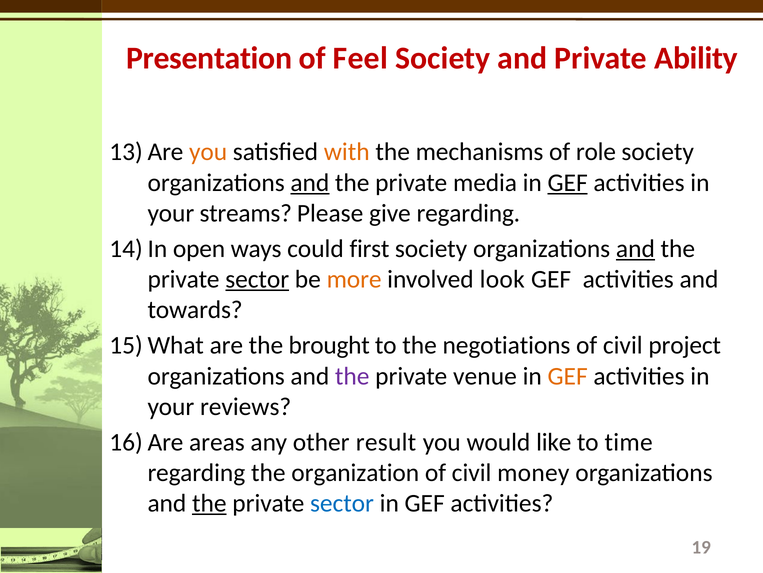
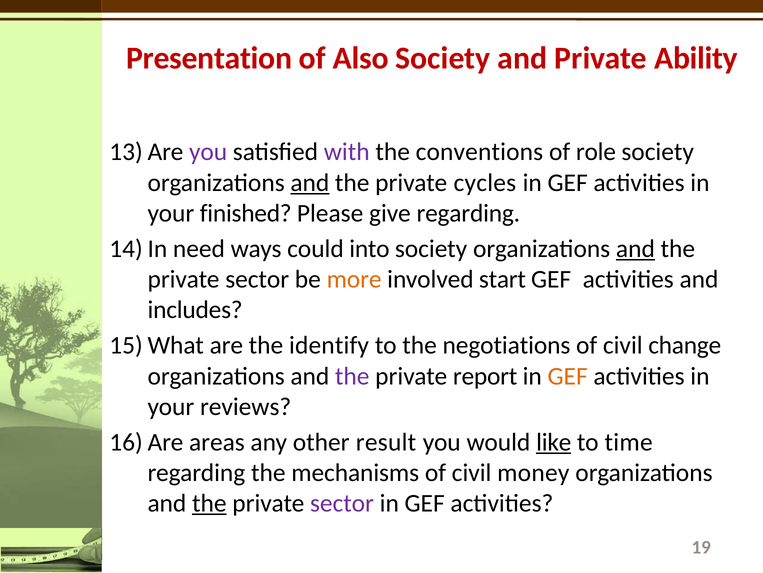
Feel: Feel -> Also (361, 58)
you colour: orange -> purple (208, 152)
with colour: orange -> purple (347, 152)
mechanisms: mechanisms -> conventions (479, 152)
media: media -> cycles (485, 182)
GEF underline: present -> none (568, 182)
streams: streams -> finished (246, 213)
open: open -> need (199, 248)
first: first -> into (369, 248)
sector underline: present -> none (257, 279)
look: look -> start (502, 279)
towards: towards -> includes (195, 310)
brought: brought -> identify (329, 345)
project: project -> change (685, 345)
venue: venue -> report (485, 376)
like underline: none -> present (554, 442)
organization: organization -> mechanisms (355, 472)
sector colour: blue -> purple (342, 503)
